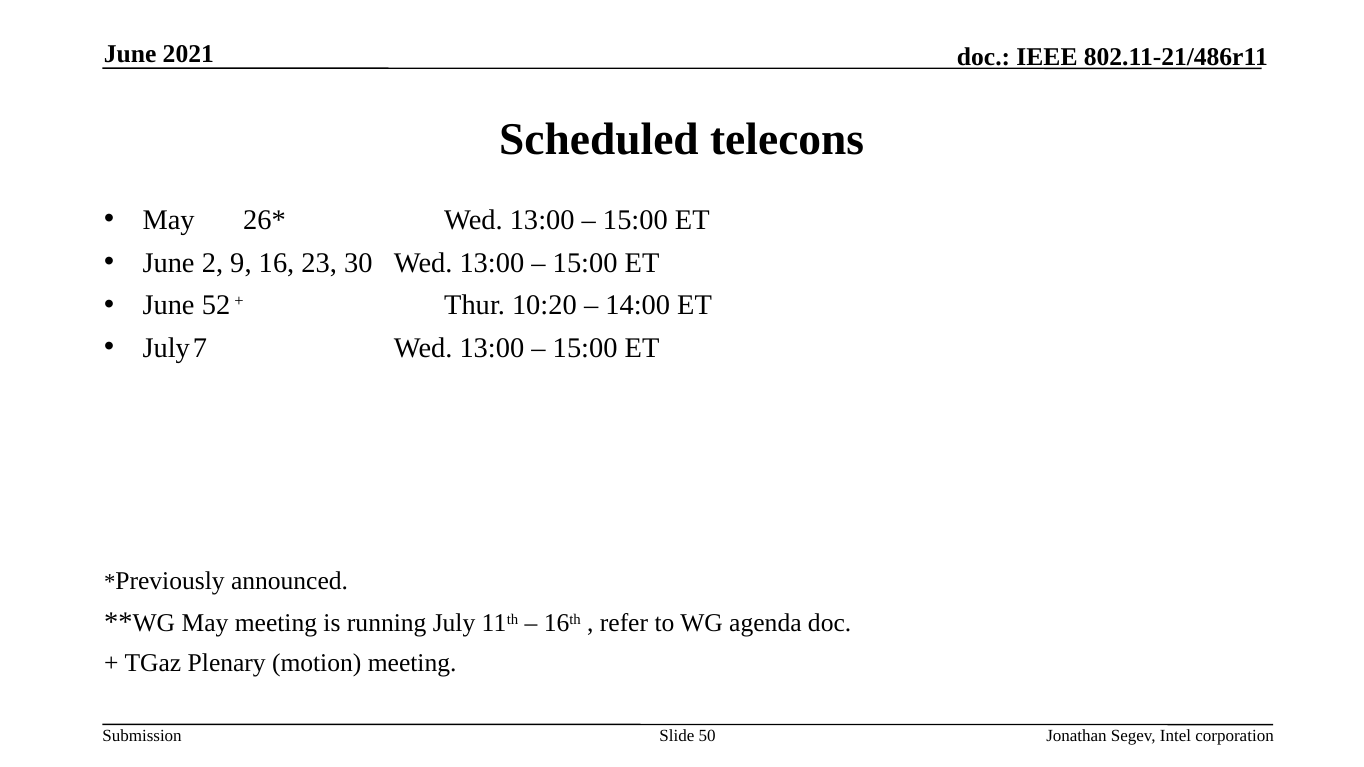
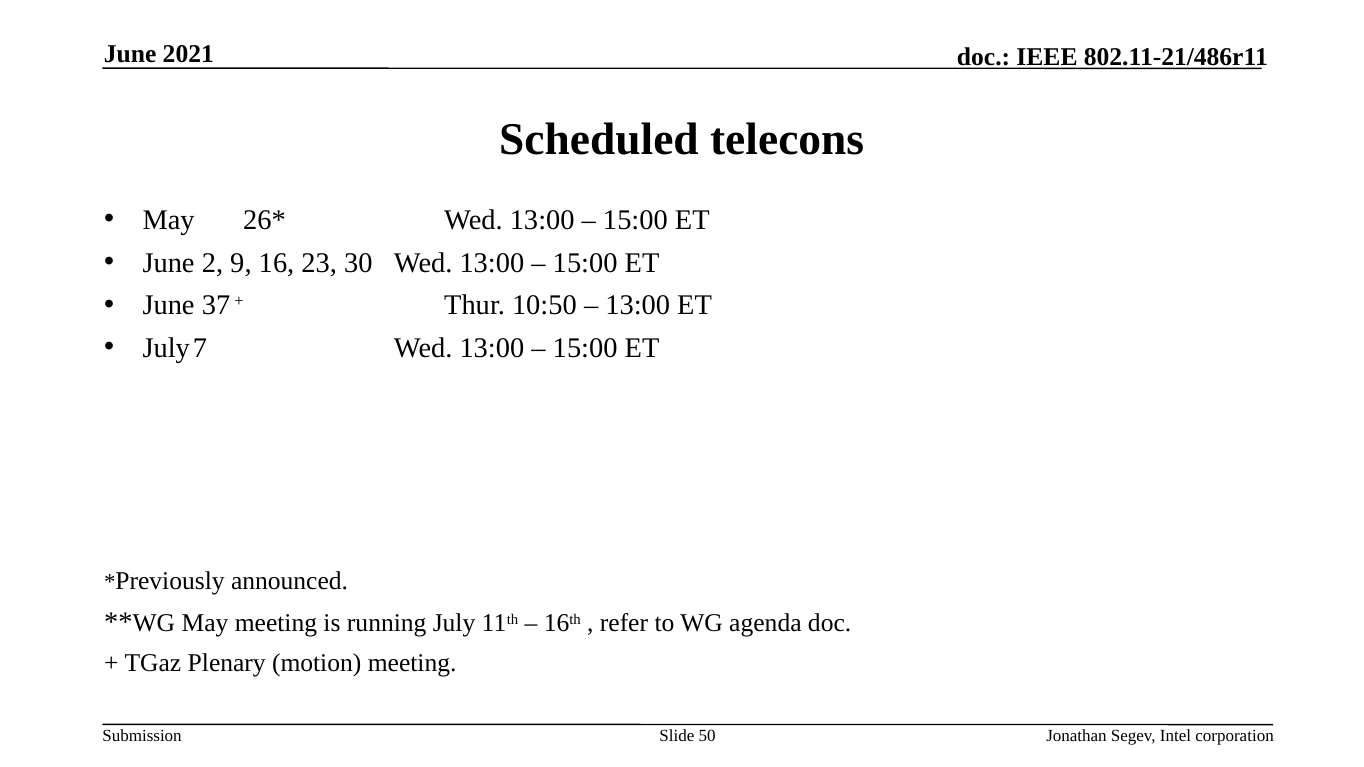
52: 52 -> 37 (216, 305)
10:20: 10:20 -> 10:50 (544, 305)
14:00: 14:00 -> 13:00 (638, 305)
